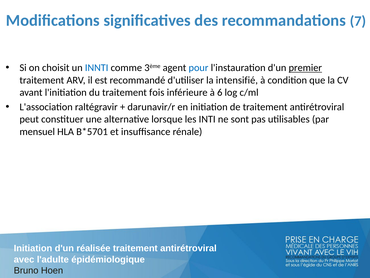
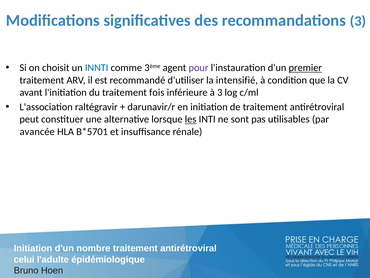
recommandations 7: 7 -> 3 (358, 21)
pour colour: blue -> purple (199, 68)
à 6: 6 -> 3 (220, 92)
les underline: none -> present (191, 119)
mensuel: mensuel -> avancée (37, 131)
réalisée: réalisée -> nombre (93, 248)
avec: avec -> celui (24, 259)
